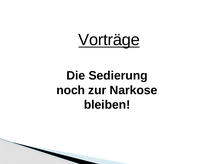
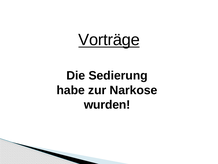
noch: noch -> habe (71, 90)
bleiben: bleiben -> wurden (107, 104)
